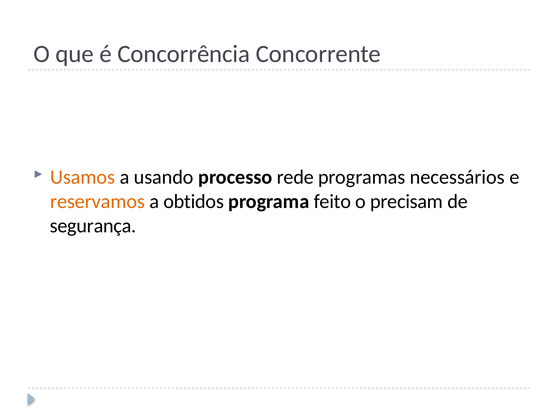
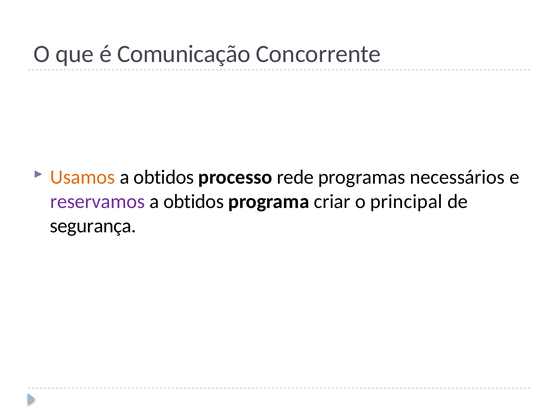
Concorrência: Concorrência -> Comunicação (184, 54)
usando: usando -> obtidos (164, 177)
reservamos colour: orange -> purple (98, 201)
feito: feito -> criar (332, 201)
precisam: precisam -> principal (406, 201)
